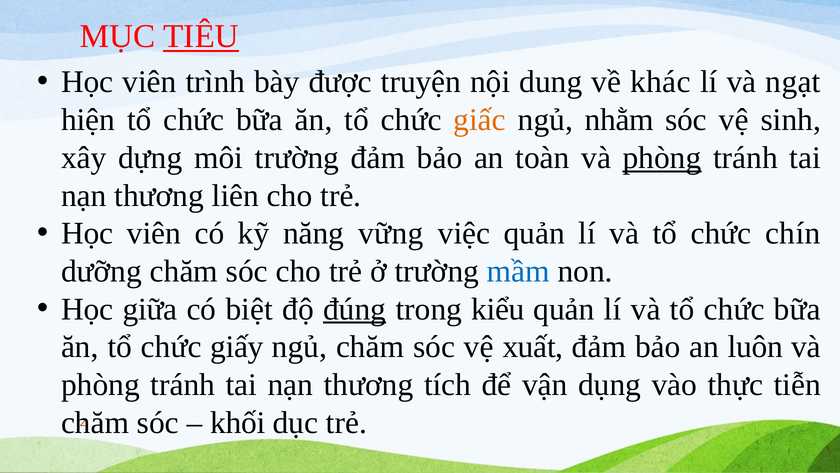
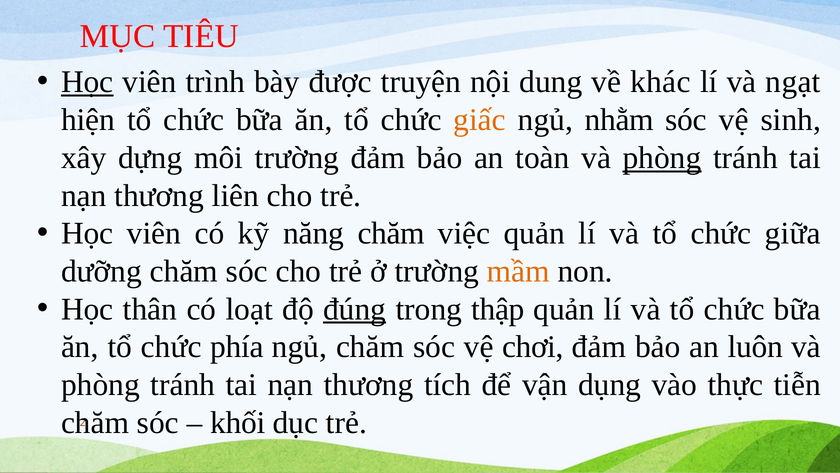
TIÊU underline: present -> none (201, 36)
Học underline: none -> present (87, 82)
năng vững: vững -> chăm (391, 233)
chín: chín -> giữa (793, 233)
mầm colour: blue -> orange (518, 271)
giữa: giữa -> thân (150, 309)
biệt: biệt -> loạt (249, 309)
kiểu: kiểu -> thập (498, 309)
giấy: giấy -> phía (237, 347)
xuất: xuất -> chơi (533, 347)
